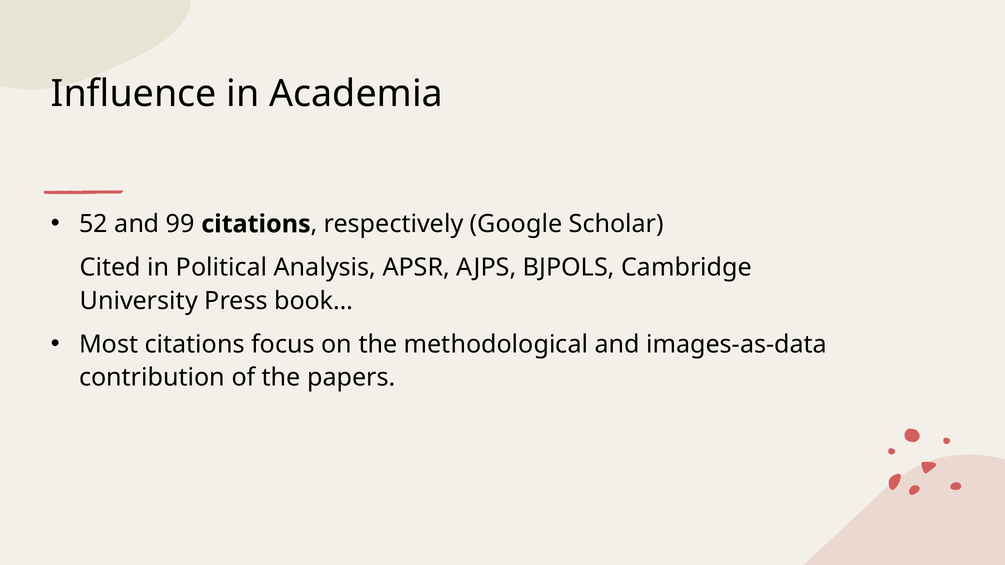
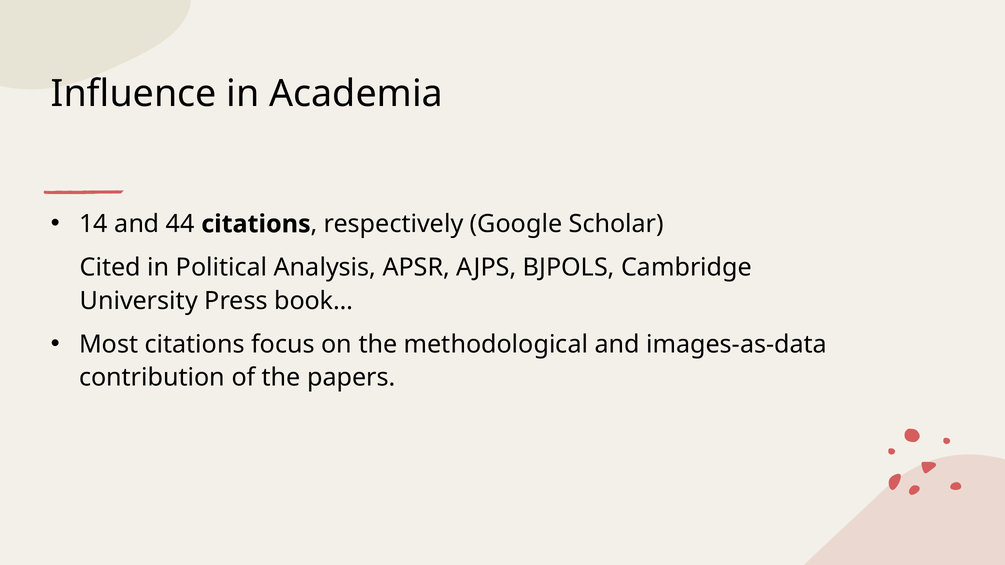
52: 52 -> 14 (94, 224)
99: 99 -> 44 (180, 224)
